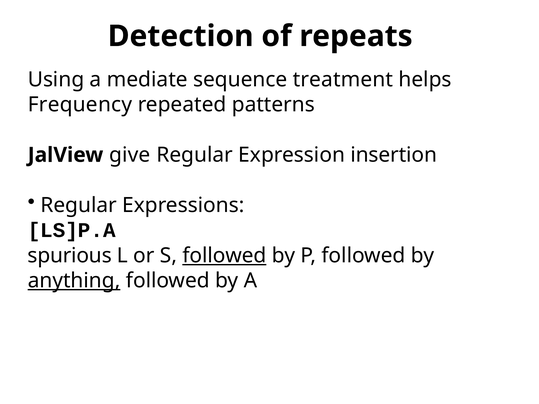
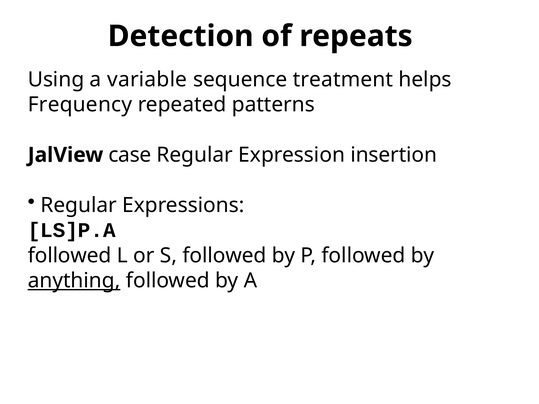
mediate: mediate -> variable (147, 80)
give: give -> case (130, 155)
spurious: spurious -> followed (70, 256)
followed underline: present -> none (225, 256)
